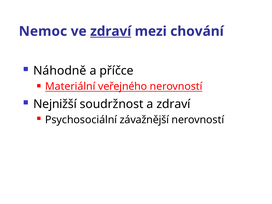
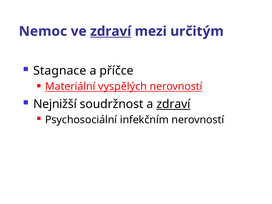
chování: chování -> určitým (197, 31)
Náhodně: Náhodně -> Stagnace (60, 71)
veřejného: veřejného -> vyspělých (123, 86)
zdraví underline: none -> present (173, 104)
závažnější: závažnější -> infekčním (144, 120)
